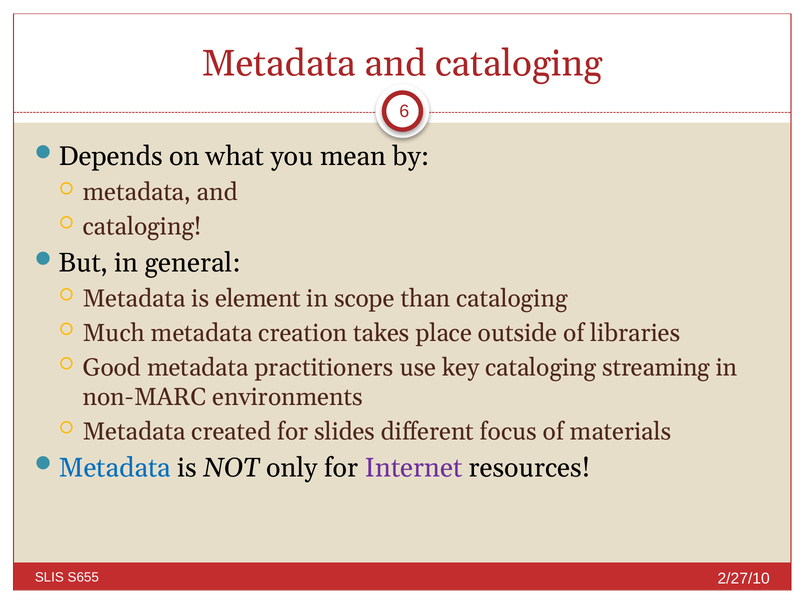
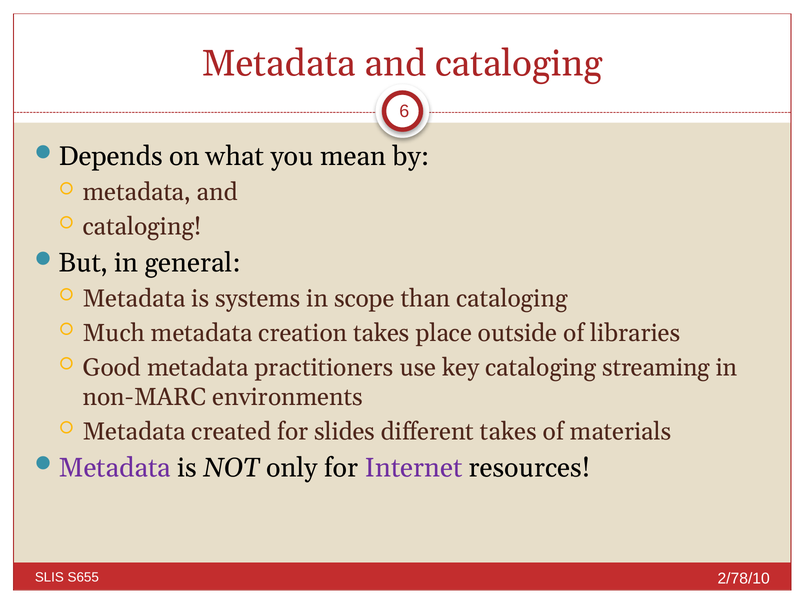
element: element -> systems (258, 298)
different focus: focus -> takes (508, 431)
Metadata colour: blue -> purple (115, 468)
2/27/10: 2/27/10 -> 2/78/10 (744, 578)
